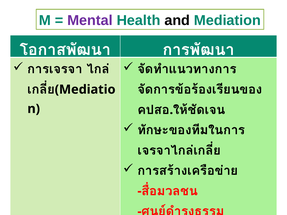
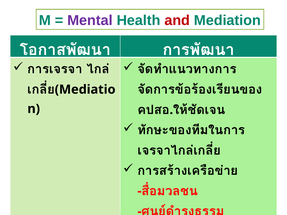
and colour: black -> red (177, 20)
